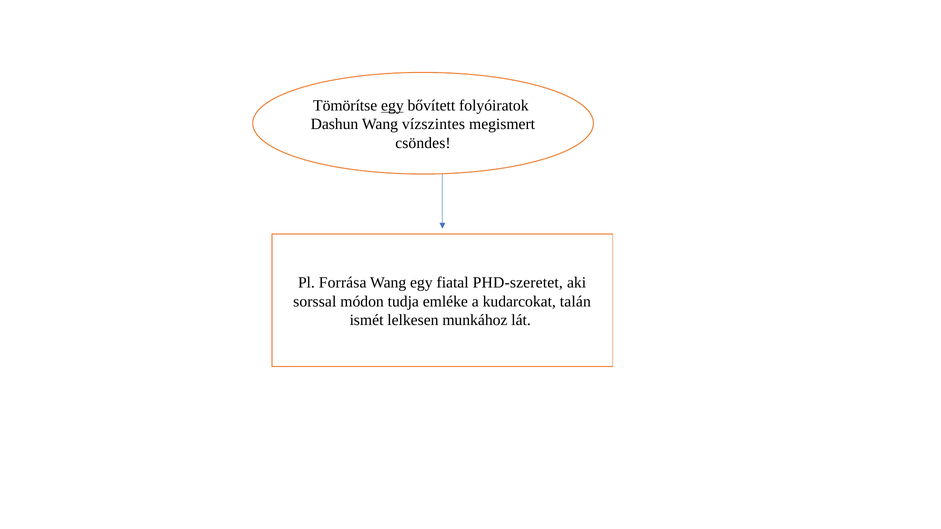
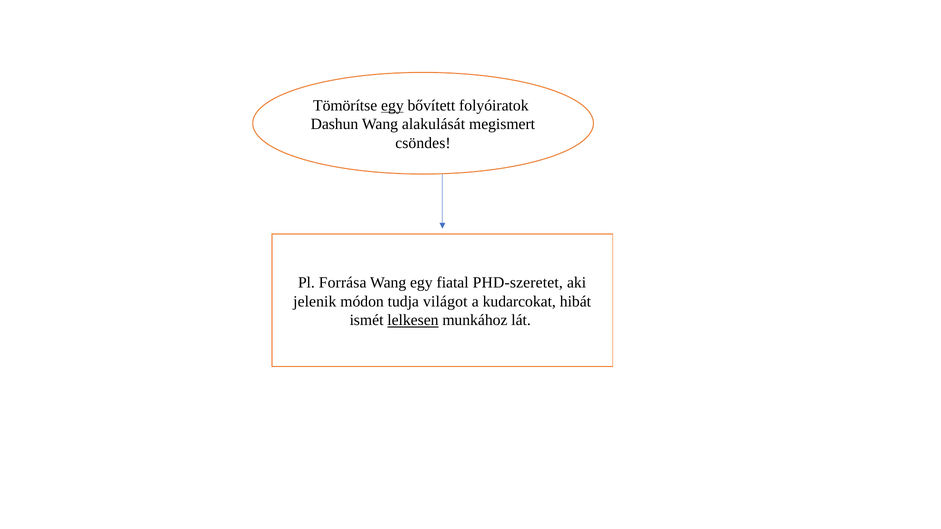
vízszintes: vízszintes -> alakulását (433, 124)
sorssal: sorssal -> jelenik (315, 302)
emléke: emléke -> világot (445, 302)
talán: talán -> hibát (575, 302)
lelkesen underline: none -> present (413, 320)
